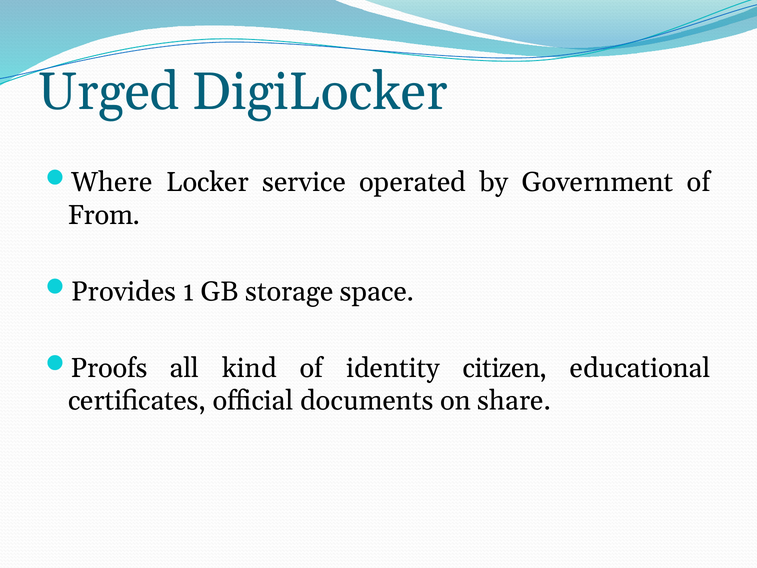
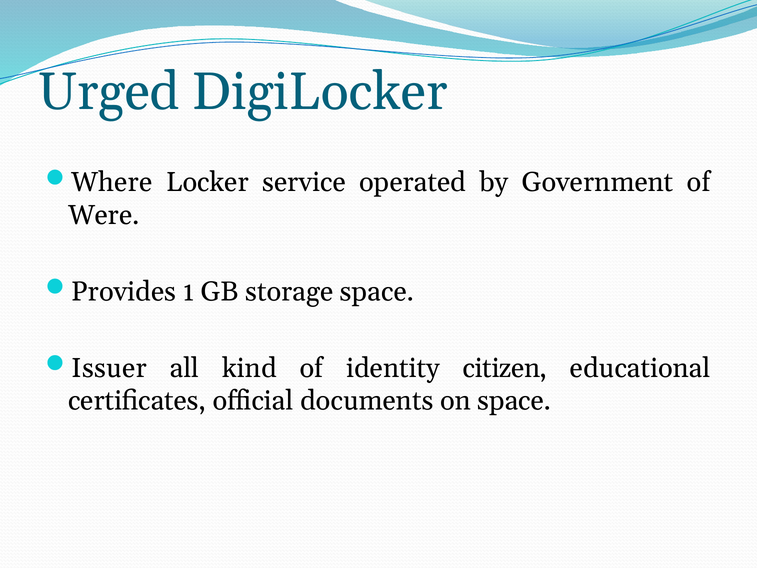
From: From -> Were (104, 215)
Proofs: Proofs -> Issuer (109, 368)
on share: share -> space (514, 401)
